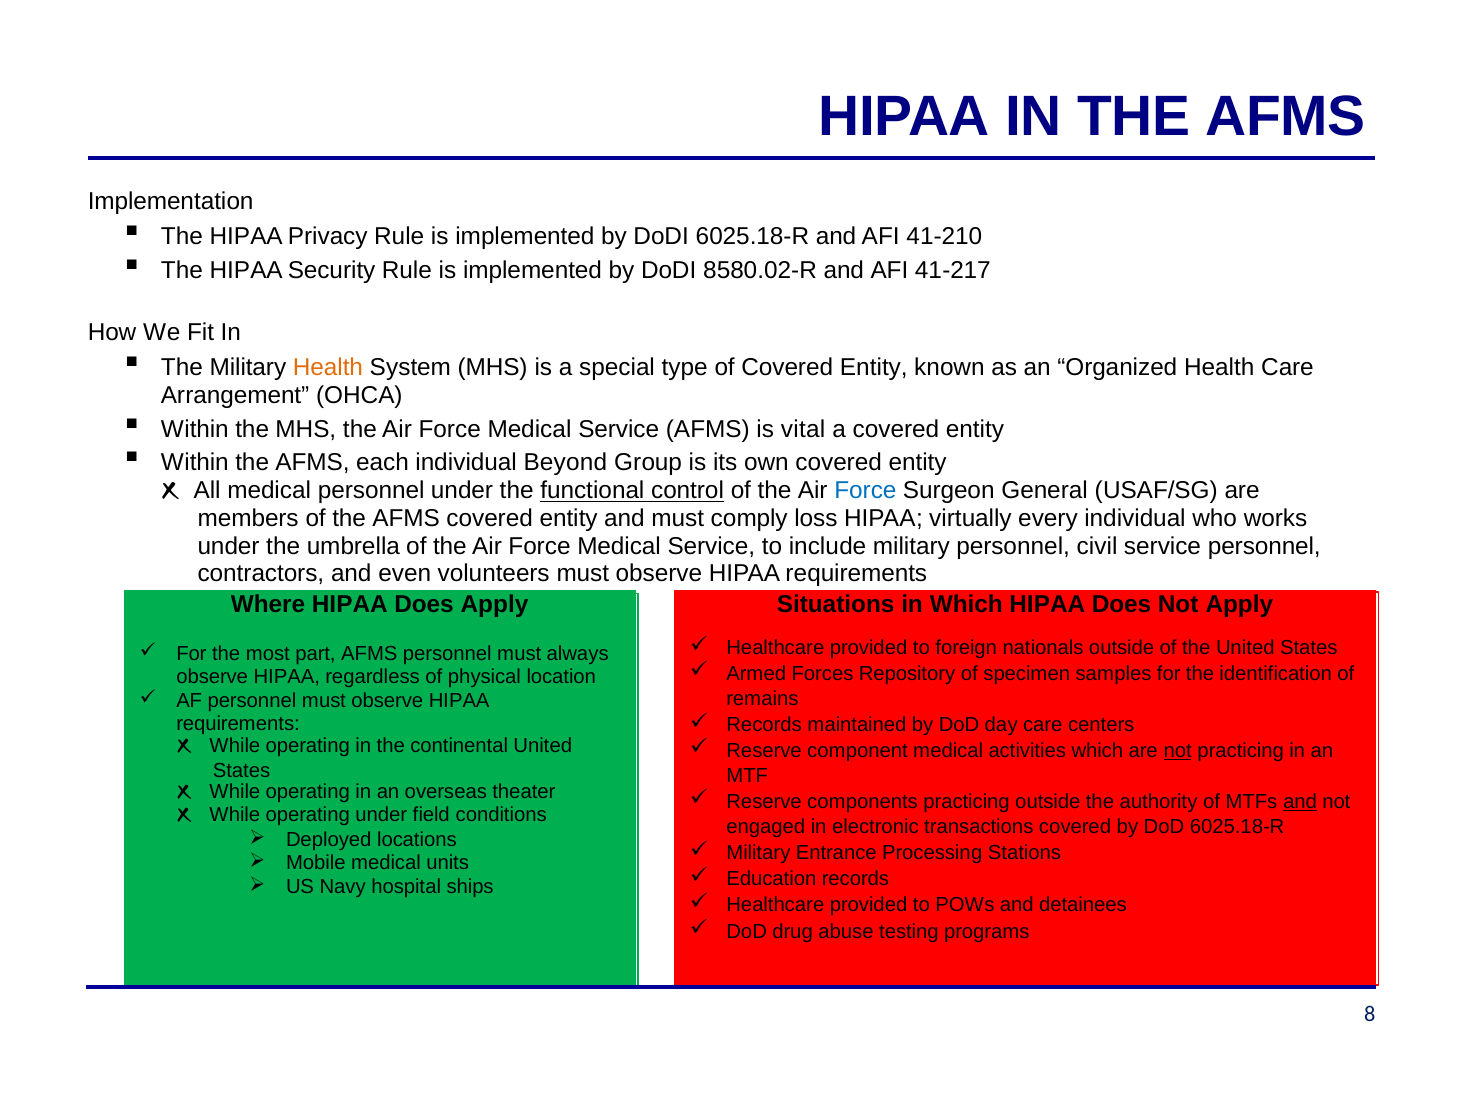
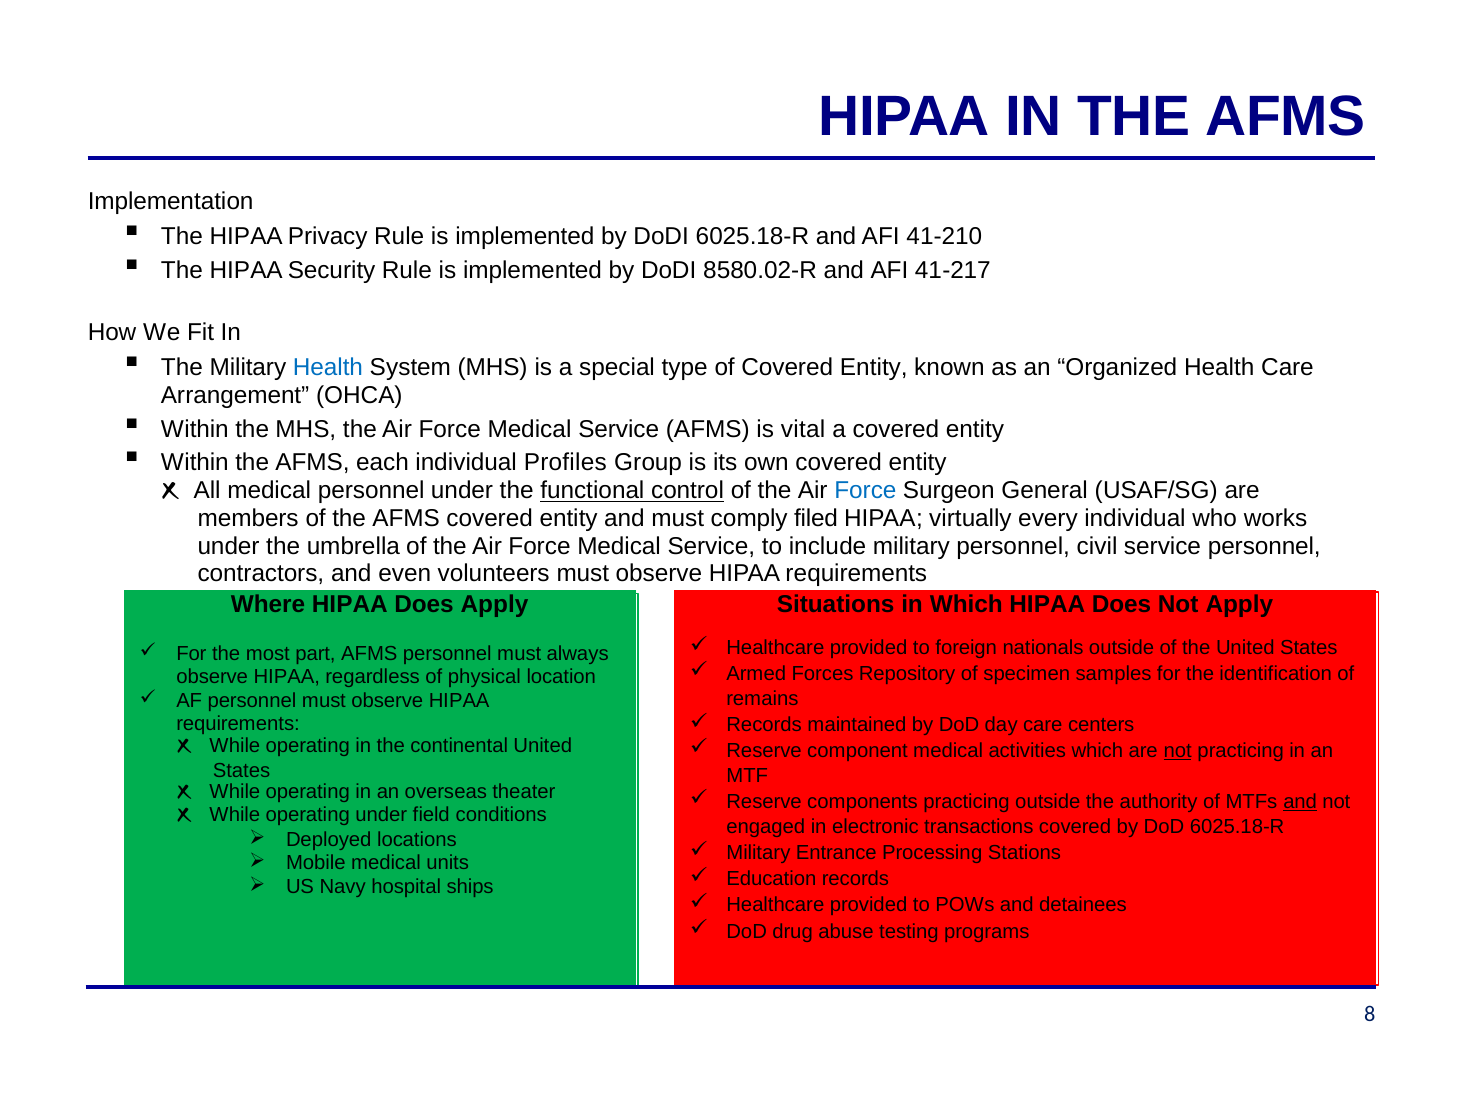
Health colour: orange -> blue (328, 368)
Beyond: Beyond -> Profiles (565, 463)
loss: loss -> filed (816, 518)
